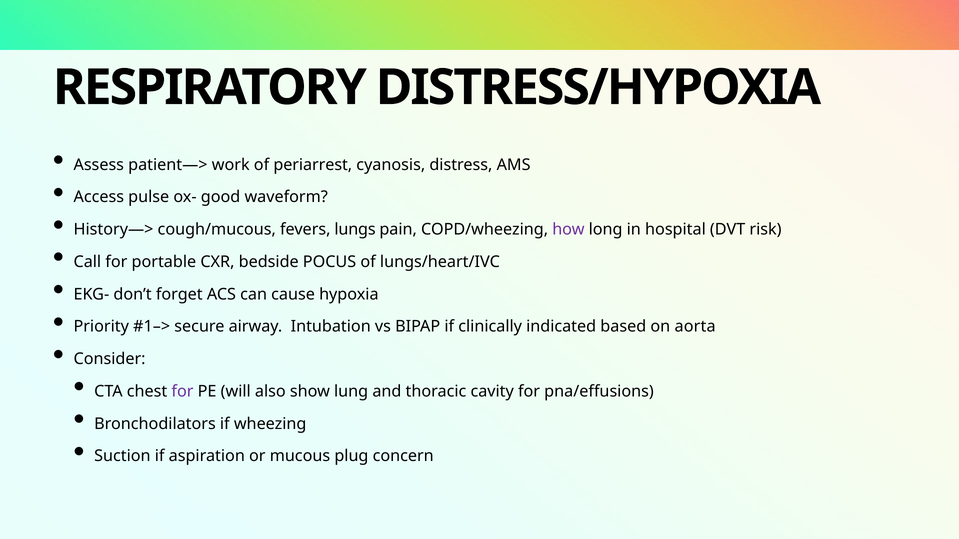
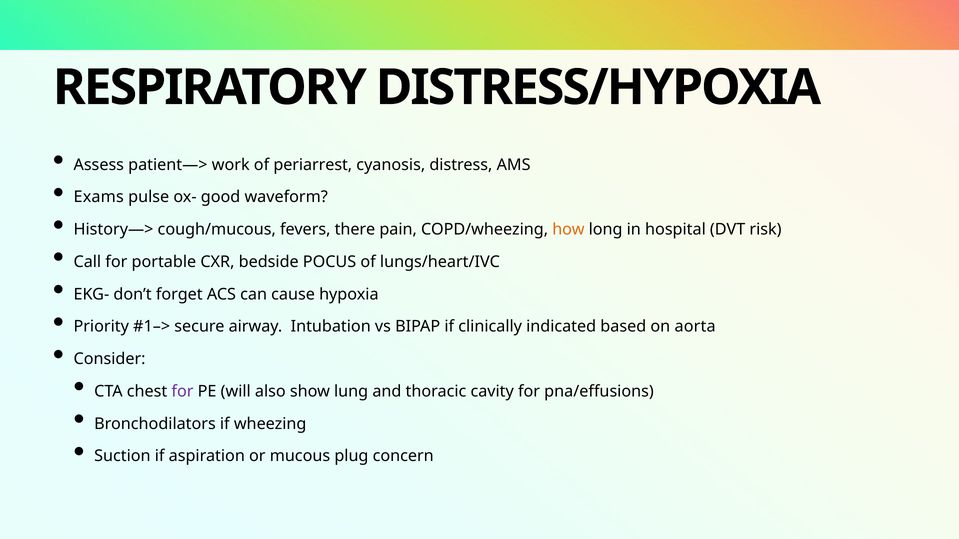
Access: Access -> Exams (99, 197)
lungs: lungs -> there (355, 230)
how colour: purple -> orange (568, 230)
